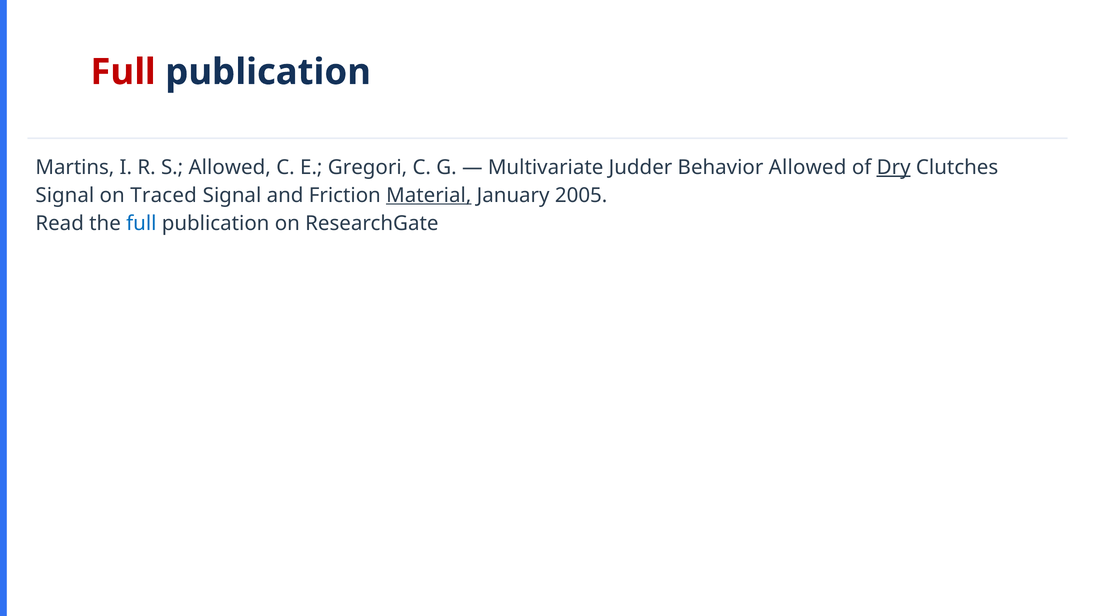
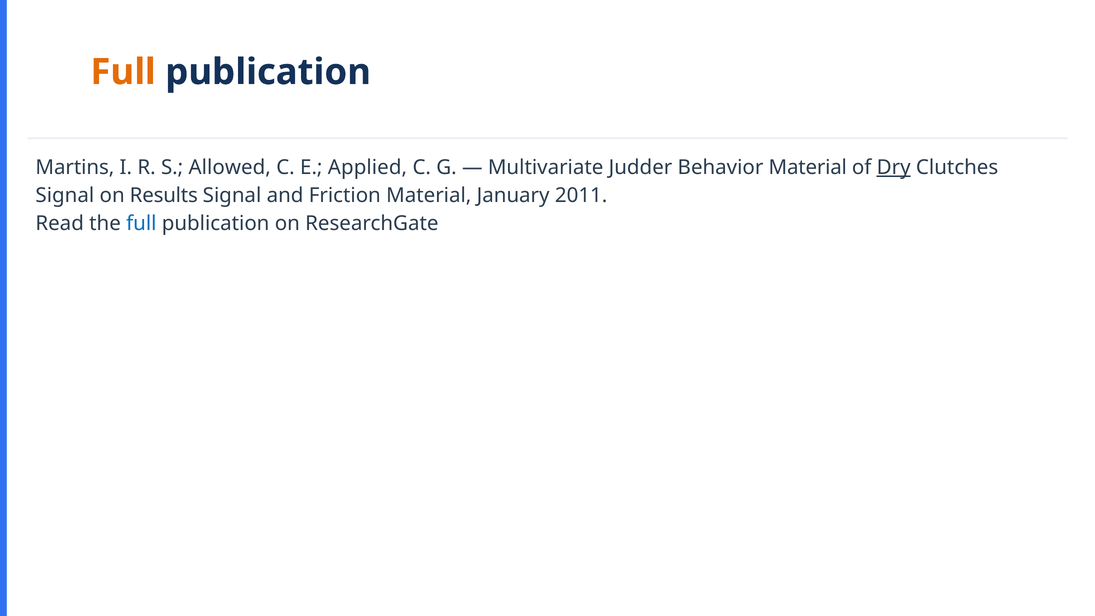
Full colour: red -> orange (123, 72)
Gregori: Gregori -> Applied (367, 167)
Behavior Allowed: Allowed -> Material (808, 167)
Traced: Traced -> Results (164, 195)
Material underline: present -> none (429, 195)
2005: 2005 -> 2011 (581, 195)
